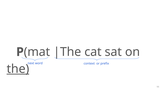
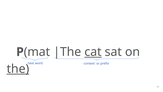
cat underline: none -> present (93, 52)
